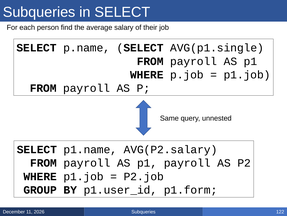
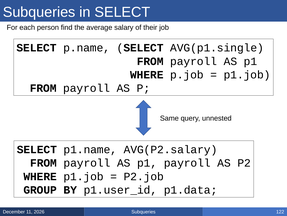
p1.form: p1.form -> p1.data (191, 189)
